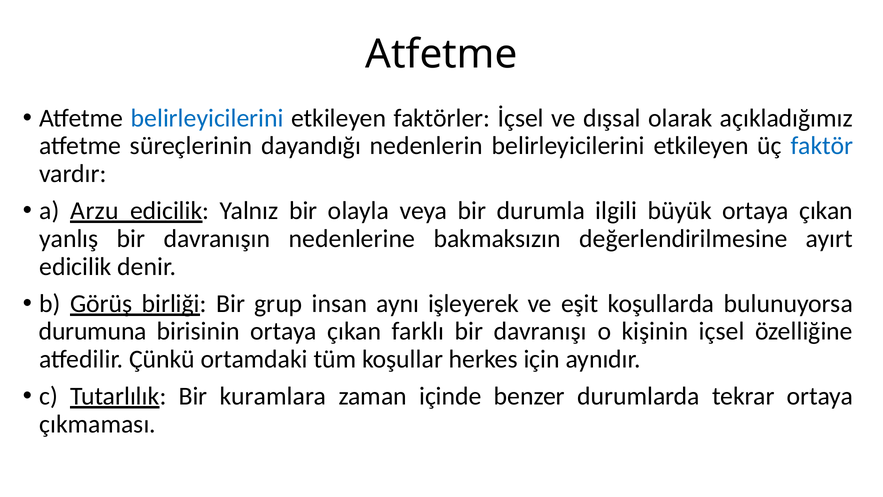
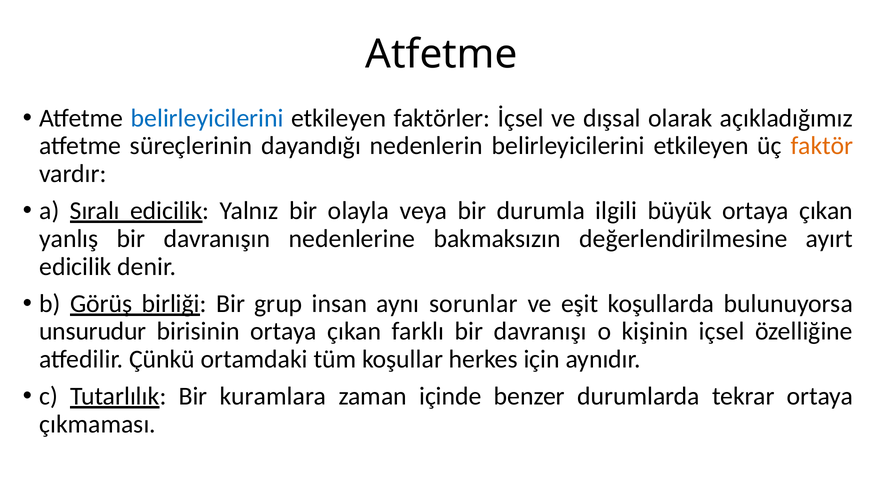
faktör colour: blue -> orange (822, 146)
Arzu: Arzu -> Sıralı (95, 211)
işleyerek: işleyerek -> sorunlar (473, 303)
durumuna: durumuna -> unsurudur (93, 331)
